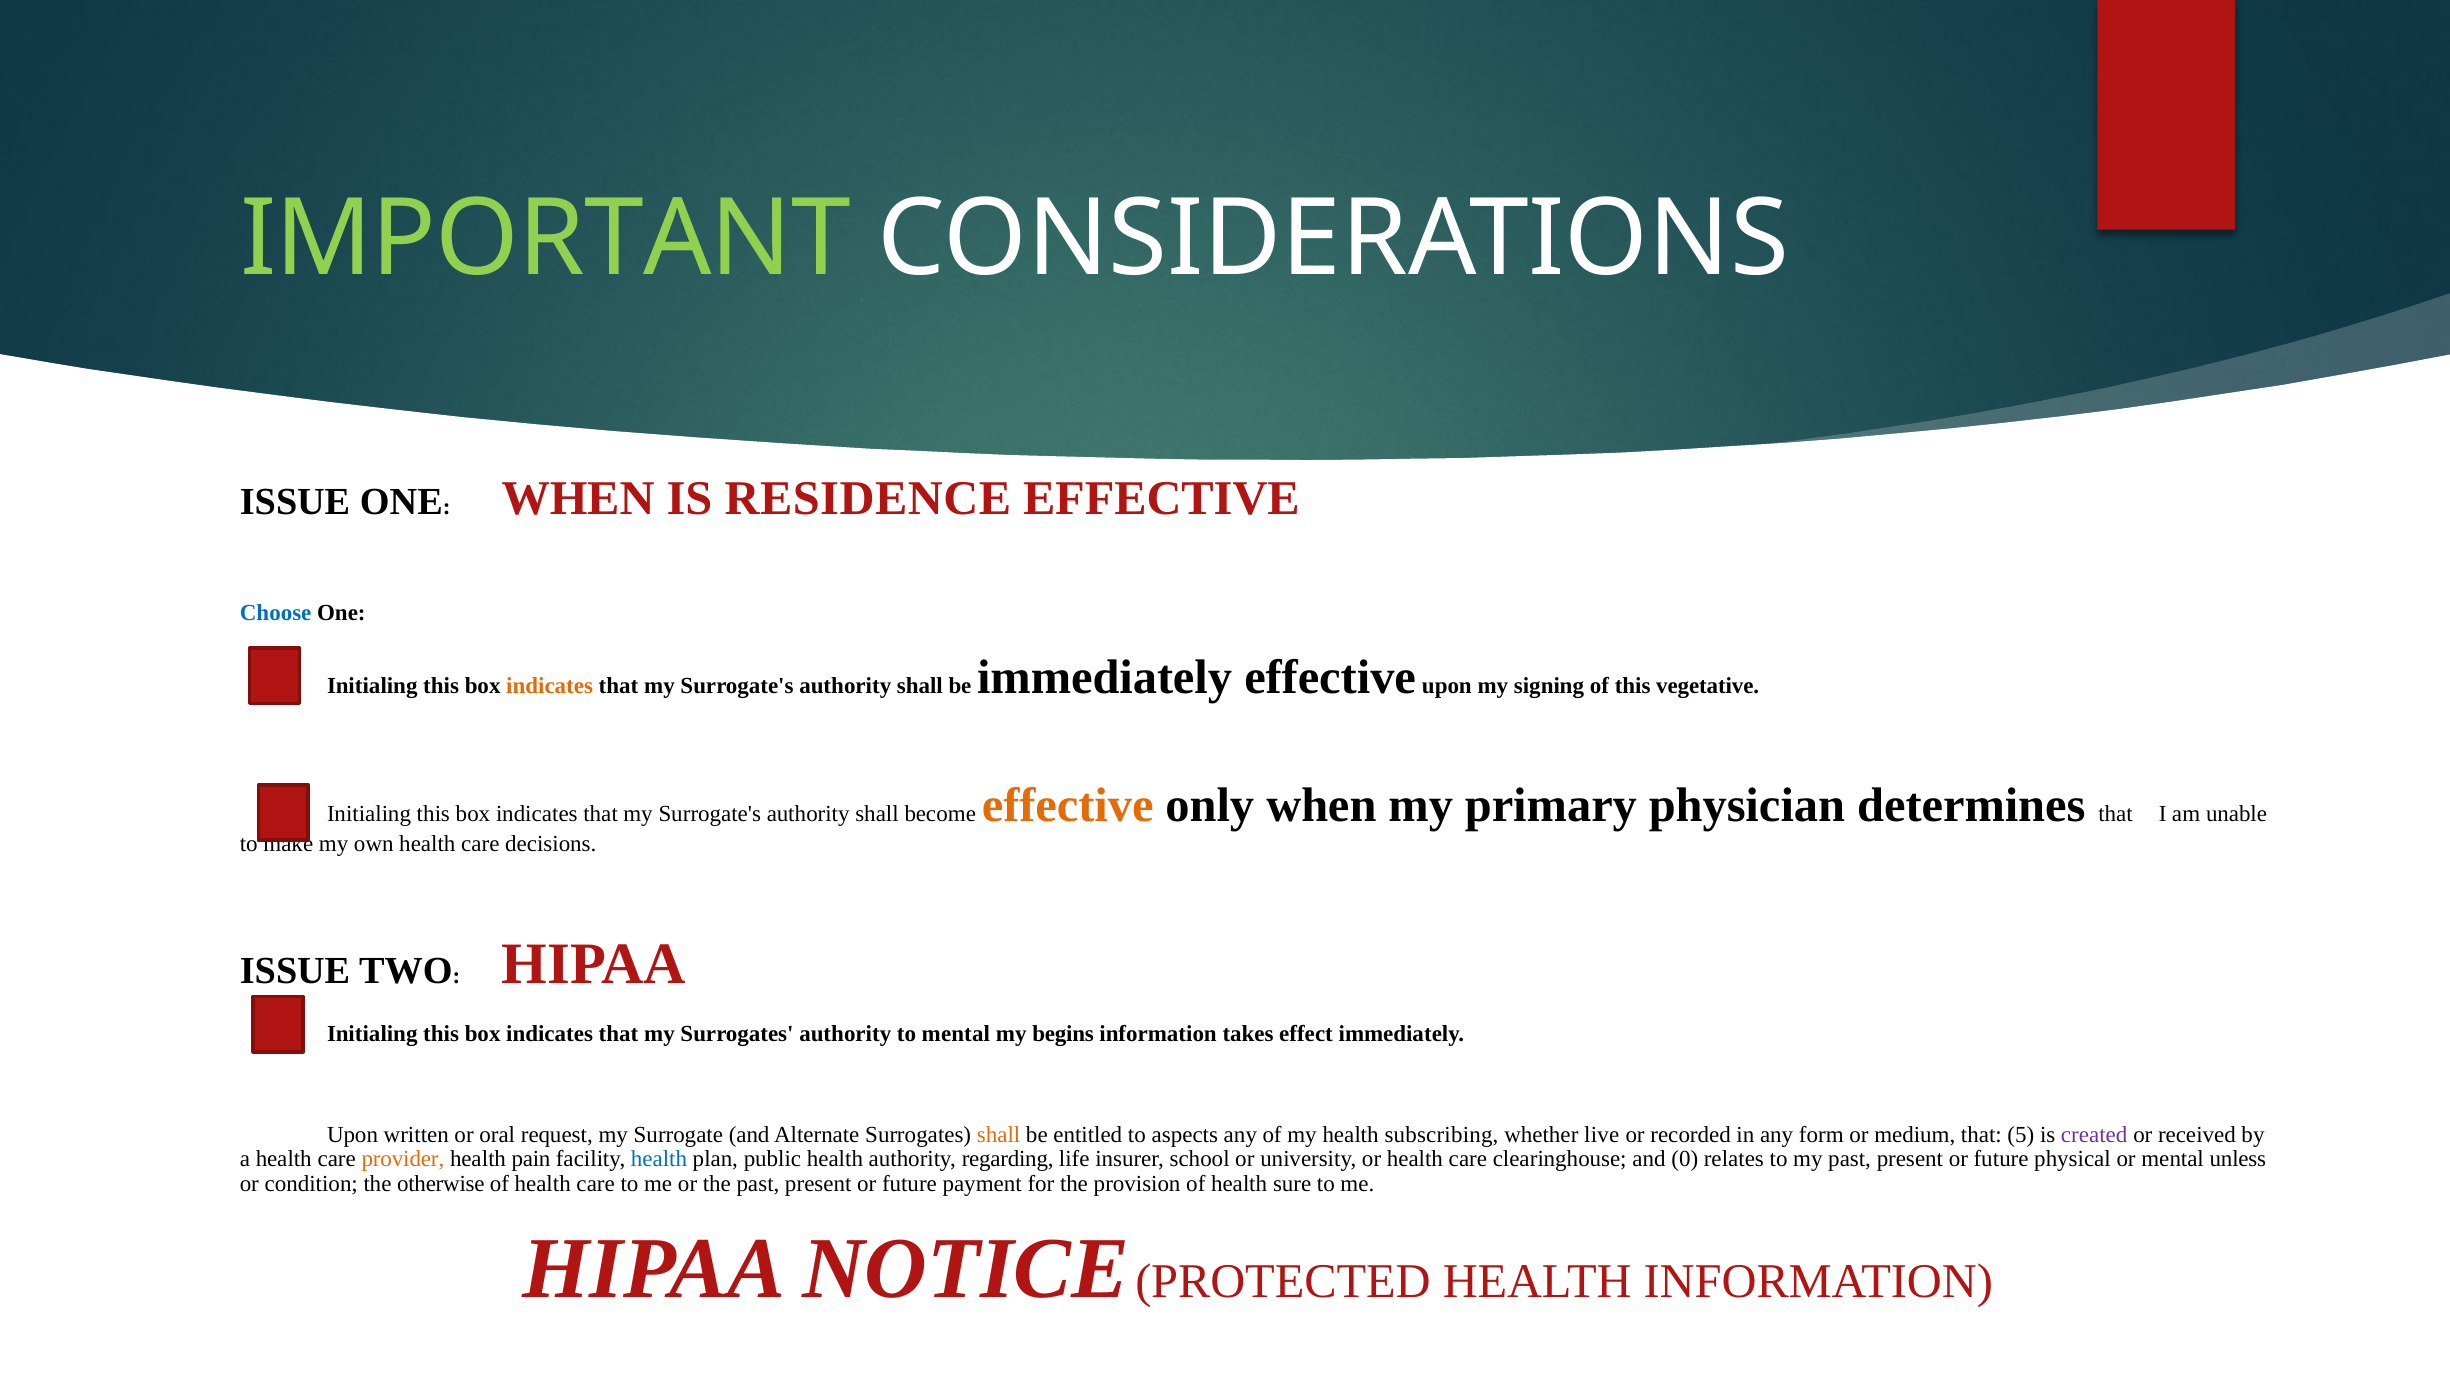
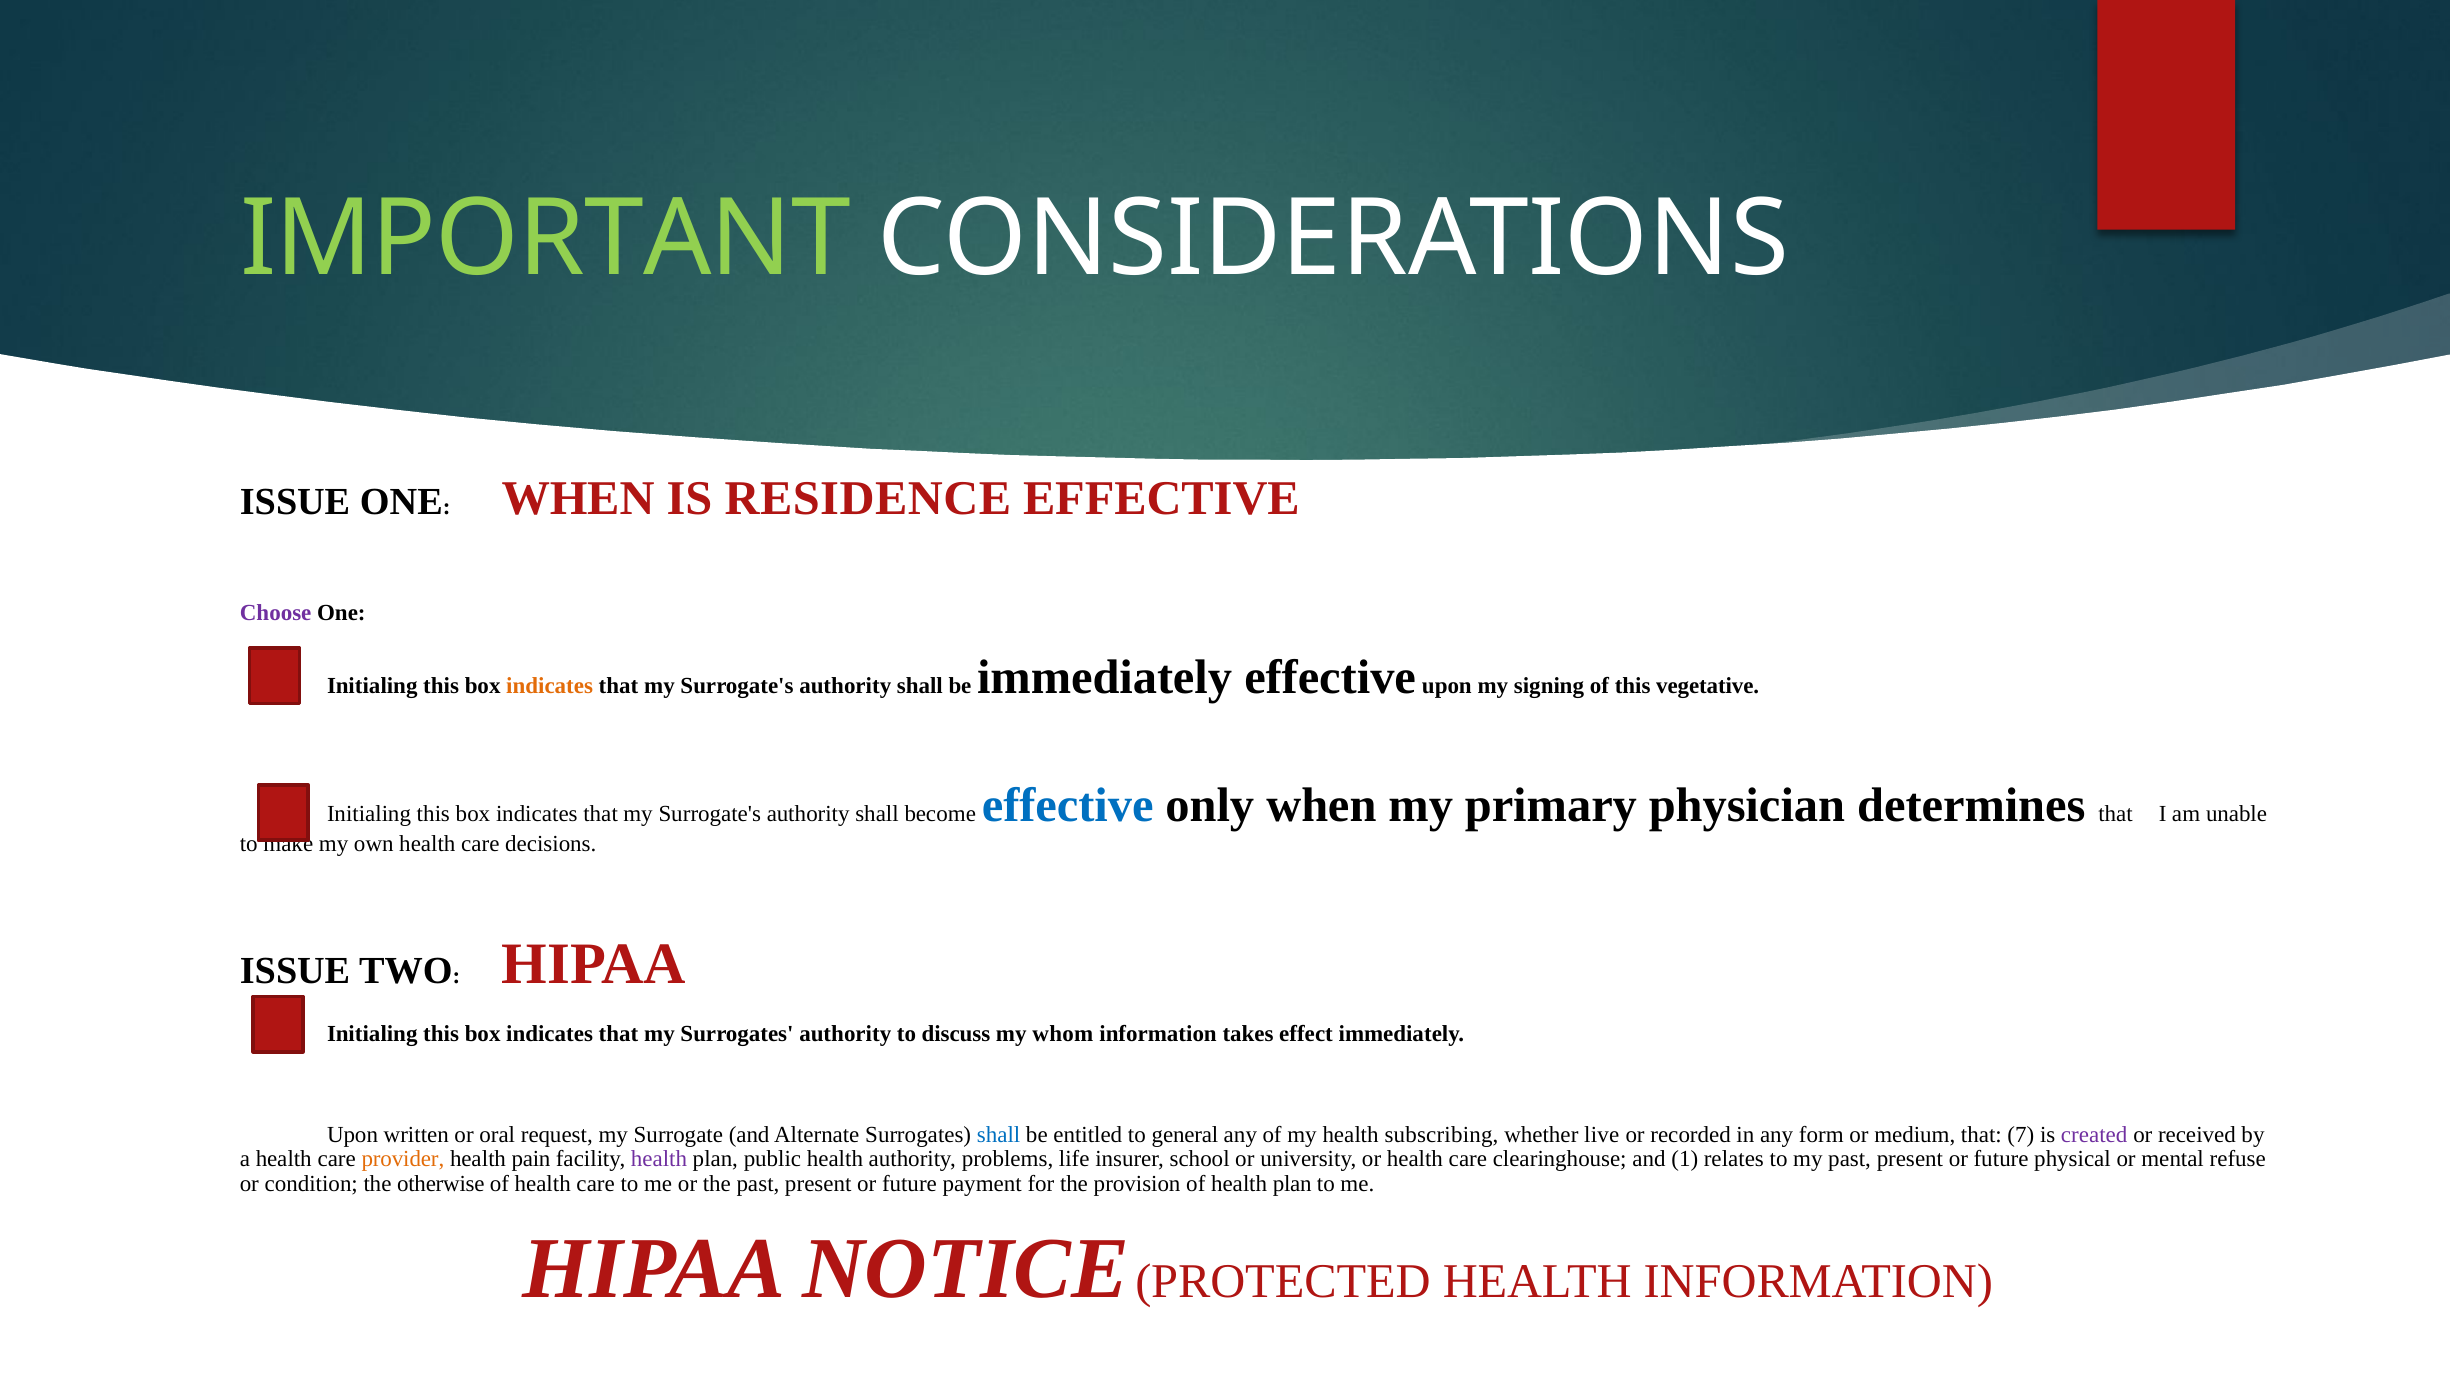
Choose colour: blue -> purple (276, 613)
effective colour: orange -> blue (1068, 805)
to mental: mental -> discuss (956, 1034)
begins: begins -> whom (1063, 1034)
shall colour: orange -> blue (999, 1135)
aspects: aspects -> general (1185, 1135)
5: 5 -> 7 (2021, 1135)
health colour: blue -> purple (659, 1159)
regarding: regarding -> problems (1008, 1159)
0: 0 -> 1 (1685, 1159)
unless: unless -> refuse (2238, 1159)
of health sure: sure -> plan (1292, 1184)
